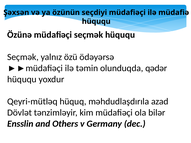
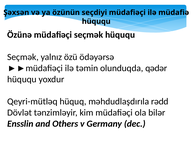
azad: azad -> rədd (160, 102)
